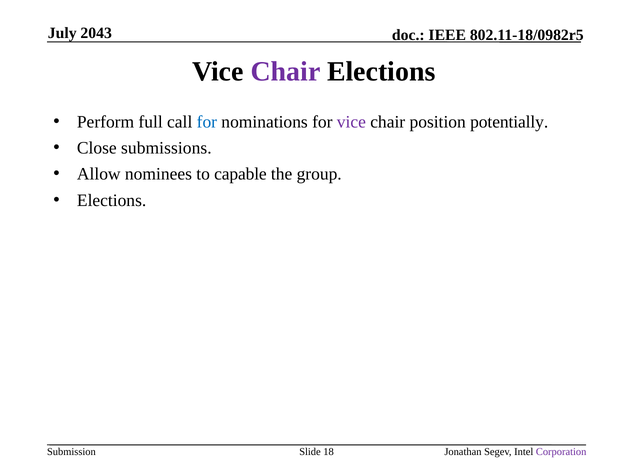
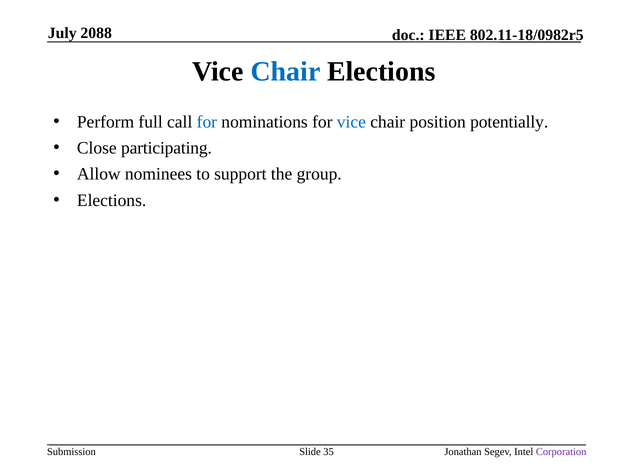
2043: 2043 -> 2088 (96, 33)
Chair colour: purple -> blue (286, 72)
vice colour: purple -> blue (351, 122)
submissions: submissions -> participating (166, 148)
capable: capable -> support (240, 174)
18: 18 -> 35 (329, 452)
